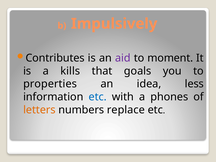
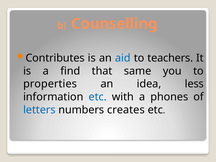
Impulsively: Impulsively -> Counselling (114, 24)
aid colour: purple -> blue (123, 58)
moment: moment -> teachers (170, 58)
kills: kills -> find (70, 71)
goals: goals -> same (138, 71)
letters colour: orange -> blue (39, 110)
replace: replace -> creates (126, 110)
